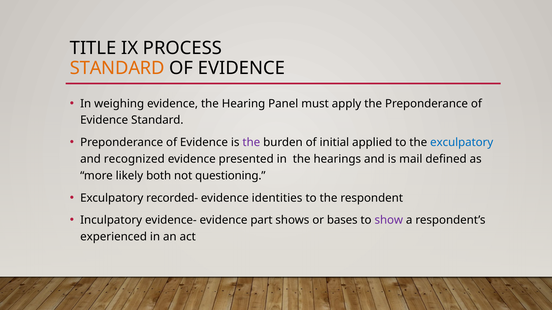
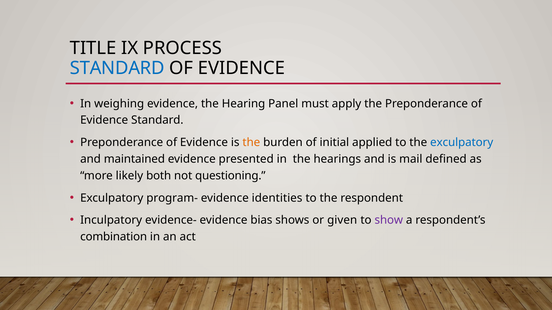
STANDARD colour: orange -> blue (117, 68)
the colour: purple -> orange (251, 143)
recognized: recognized -> maintained (134, 159)
recorded-: recorded- -> program- (172, 198)
part: part -> bias (261, 221)
bases: bases -> given (342, 221)
experienced: experienced -> combination (114, 237)
